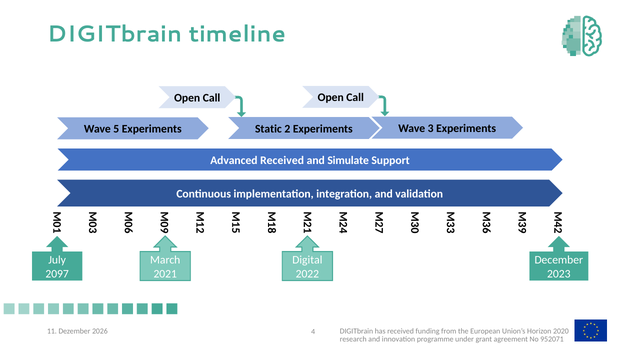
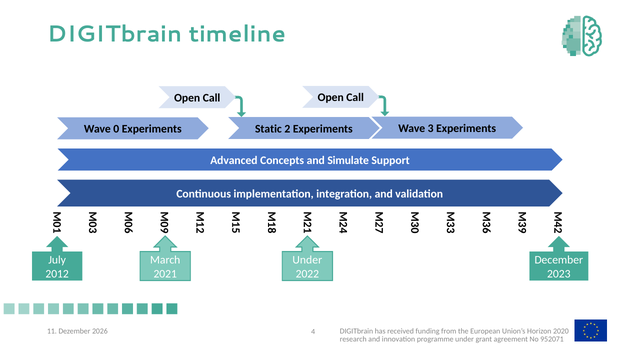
Wave 5: 5 -> 0 (116, 129)
Advanced Received: Received -> Concepts (282, 160)
Digital: Digital -> Under (307, 260)
2097: 2097 -> 2012 (57, 274)
